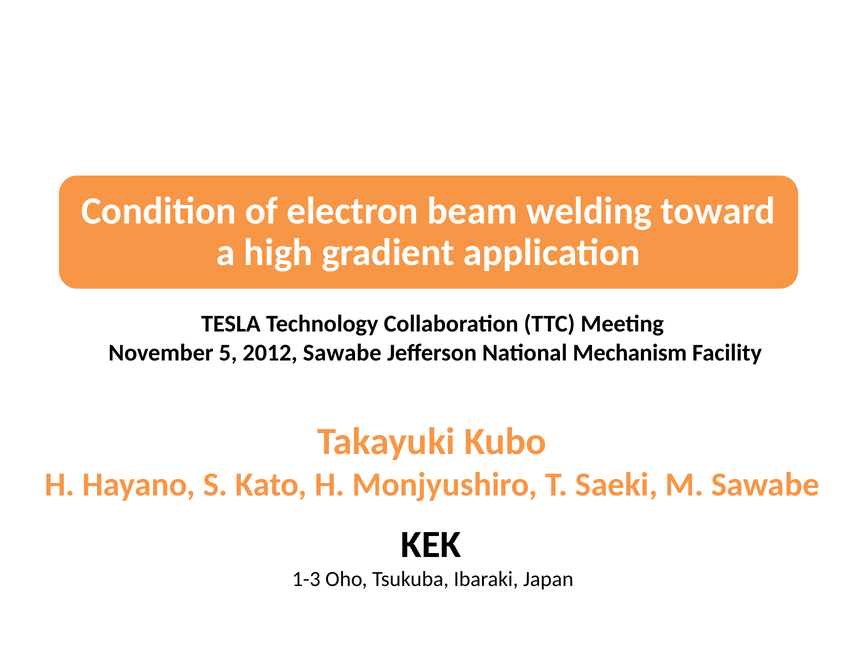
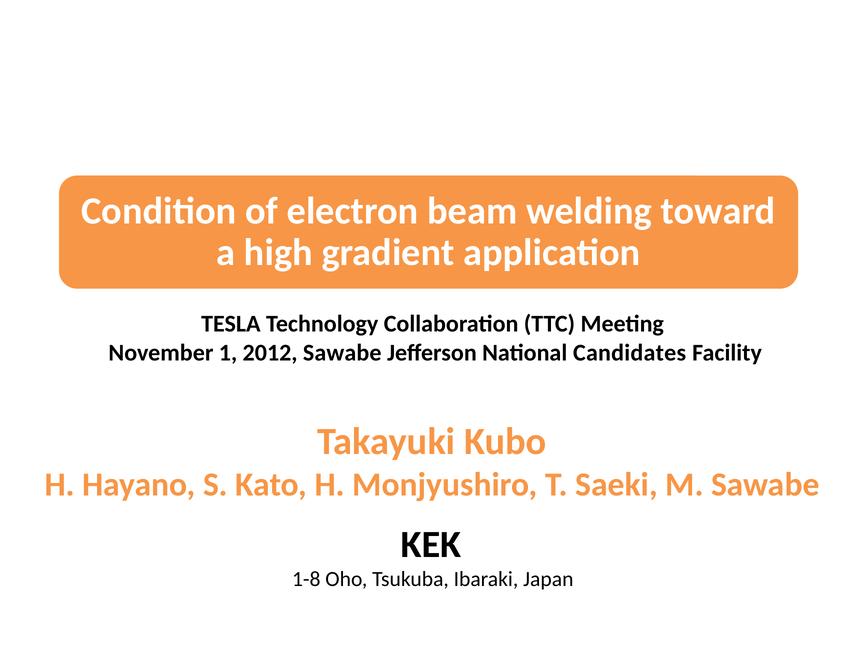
5: 5 -> 1 (228, 353)
Mechanism: Mechanism -> Candidates (630, 353)
1-3: 1-3 -> 1-8 (306, 579)
